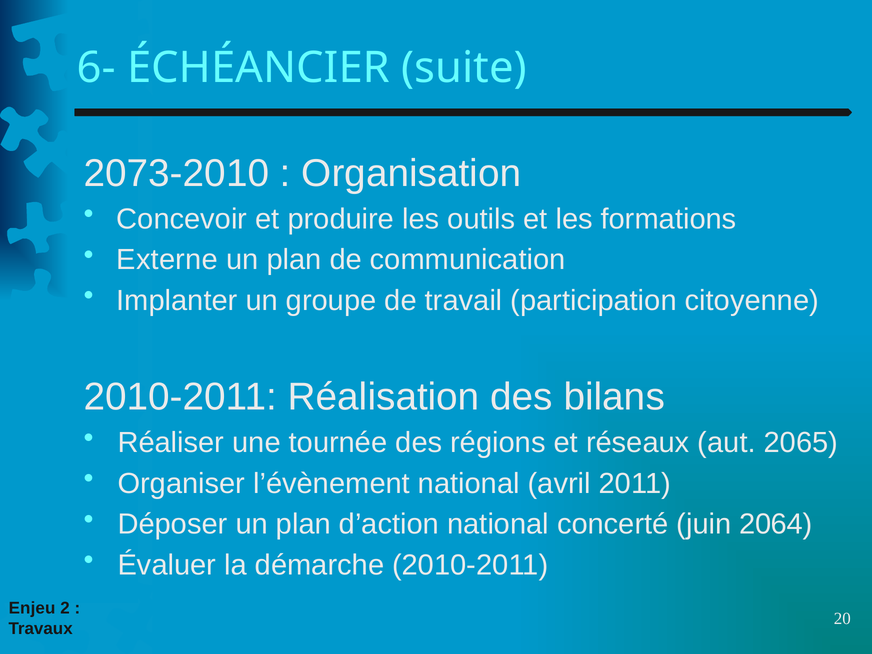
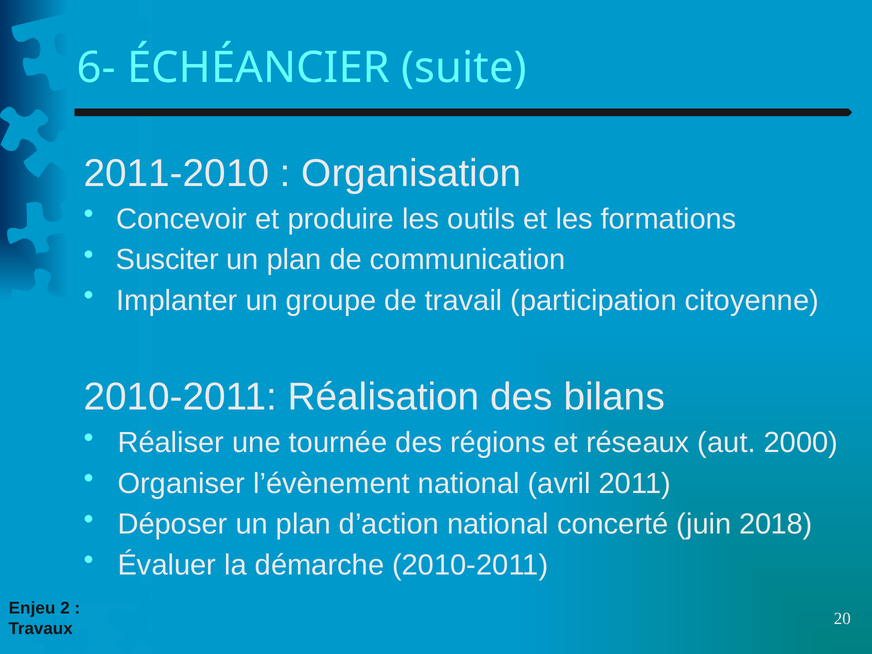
2073-2010: 2073-2010 -> 2011-2010 (176, 173)
Externe: Externe -> Susciter (167, 260)
2065: 2065 -> 2000 (801, 443)
2064: 2064 -> 2018 (776, 524)
